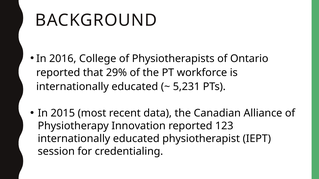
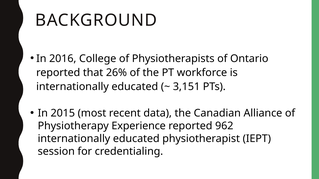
29%: 29% -> 26% (116, 73)
5,231: 5,231 -> 3,151 (187, 87)
Innovation: Innovation -> Experience (139, 126)
123: 123 -> 962 (224, 126)
